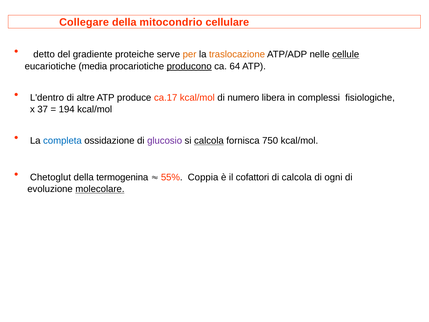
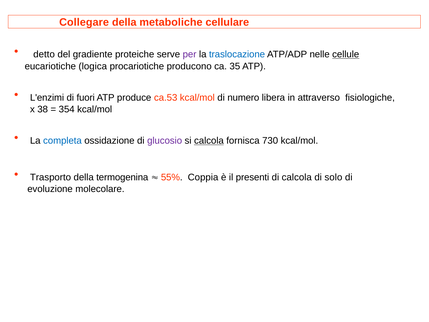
mitocondrio: mitocondrio -> metaboliche (171, 22)
per colour: orange -> purple (190, 54)
traslocazione colour: orange -> blue (237, 54)
media: media -> logica (93, 66)
producono underline: present -> none (189, 66)
64: 64 -> 35 (235, 66)
L'dentro: L'dentro -> L'enzimi (47, 97)
altre: altre -> fuori (86, 97)
ca.17: ca.17 -> ca.53 (166, 97)
complessi: complessi -> attraverso (319, 97)
37: 37 -> 38 (43, 109)
194: 194 -> 354 (67, 109)
750: 750 -> 730 (270, 141)
Chetoglut: Chetoglut -> Trasporto (51, 177)
cofattori: cofattori -> presenti (252, 177)
ogni: ogni -> solo (333, 177)
molecolare underline: present -> none (100, 189)
